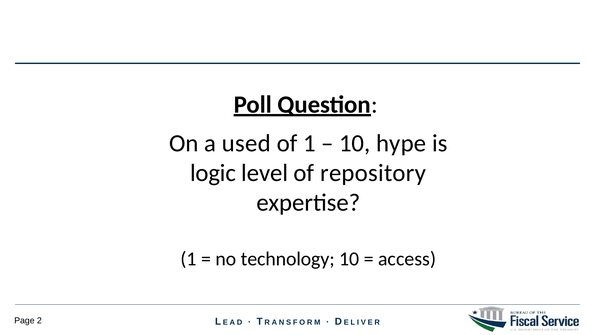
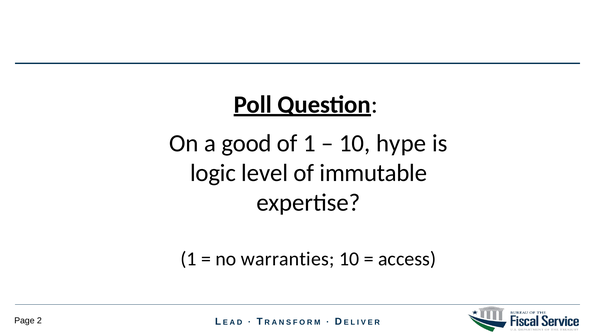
used: used -> good (247, 143)
repository: repository -> immutable (373, 173)
technology: technology -> warranties (288, 259)
